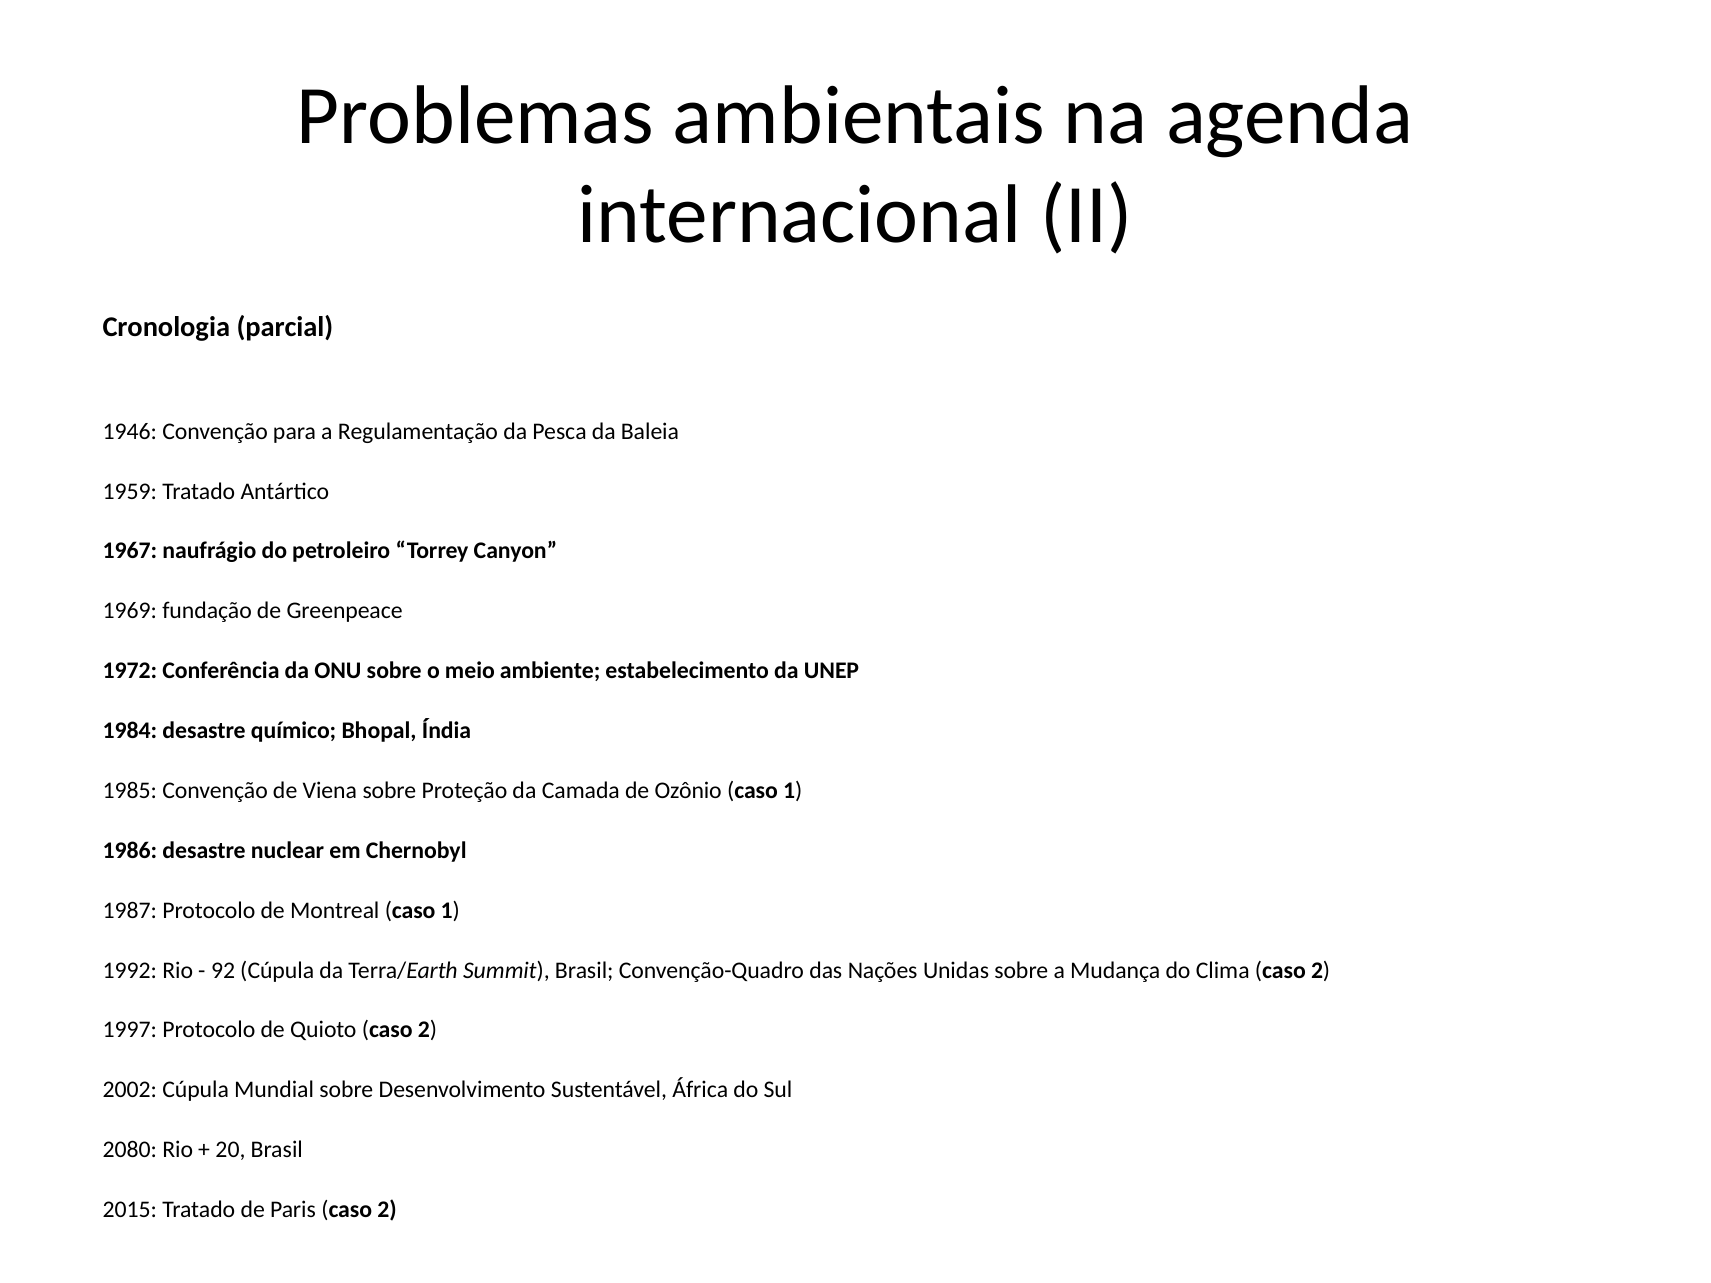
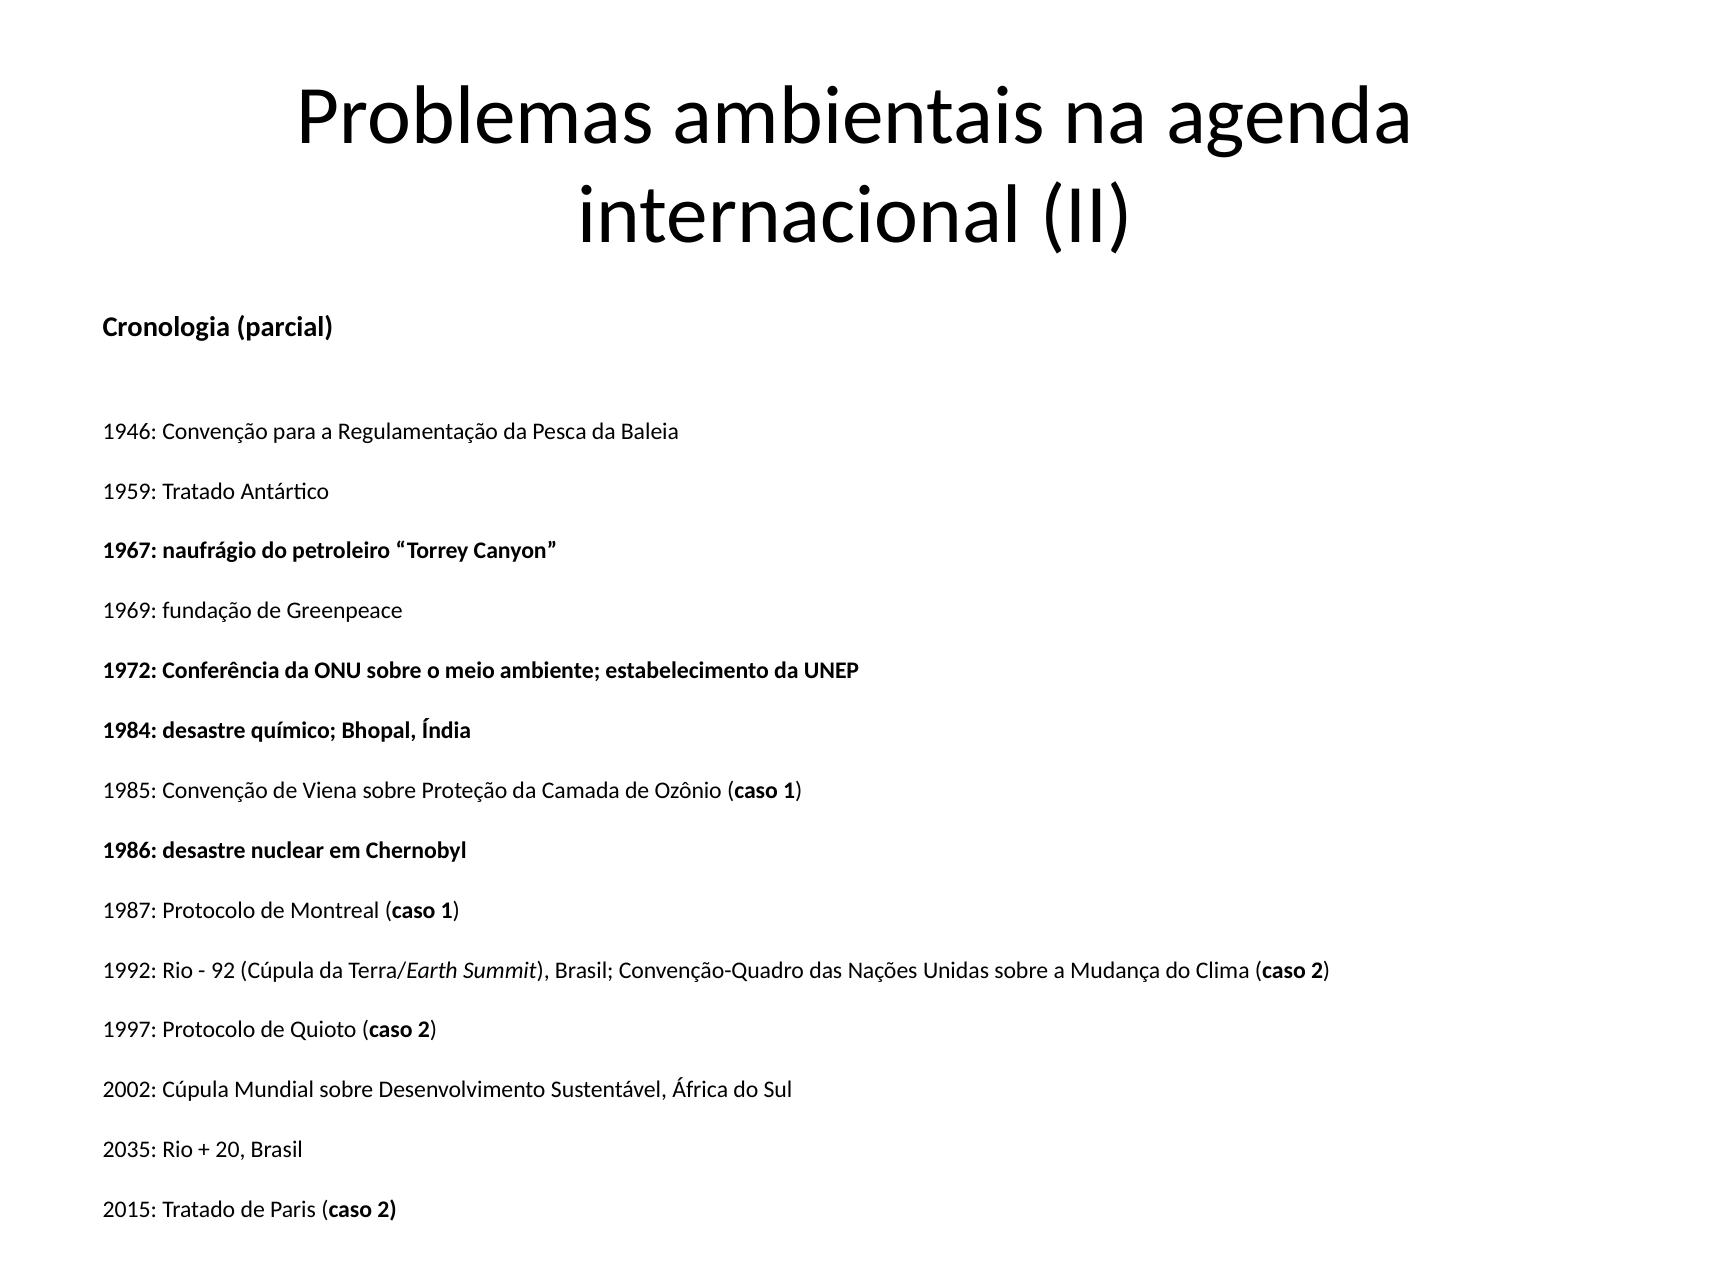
2080: 2080 -> 2035 (130, 1150)
